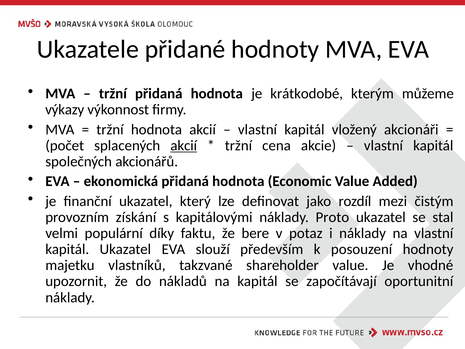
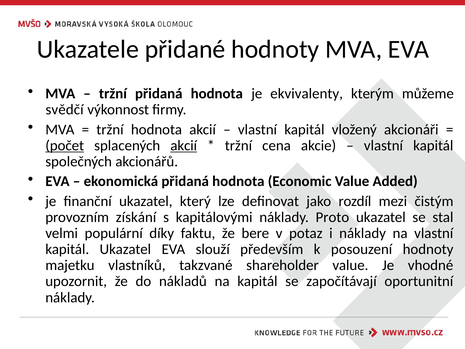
krátkodobé: krátkodobé -> ekvivalenty (307, 94)
výkazy: výkazy -> svědčí (65, 110)
počet underline: none -> present (65, 145)
